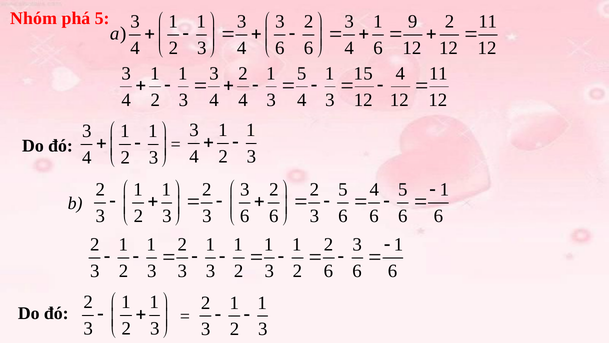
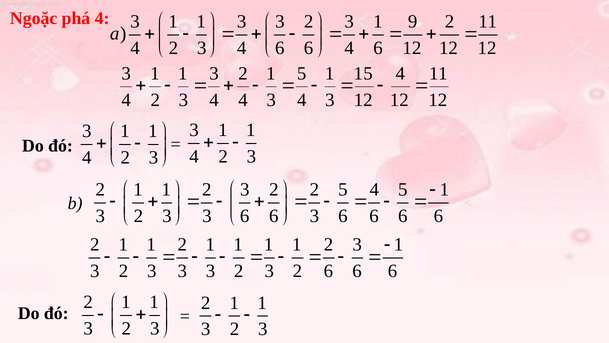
Nhóm: Nhóm -> Ngoặc (34, 19)
phá 5: 5 -> 4 (102, 19)
